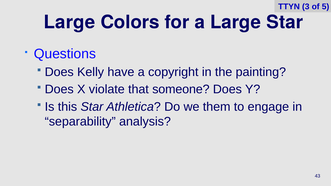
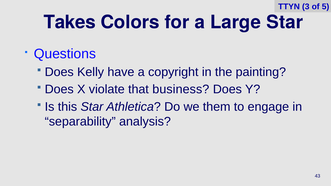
Large: Large -> Takes (70, 22)
someone: someone -> business (181, 89)
